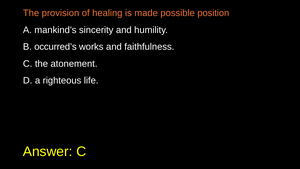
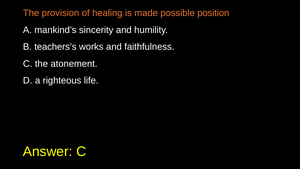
occurred’s: occurred’s -> teachers’s (55, 47)
